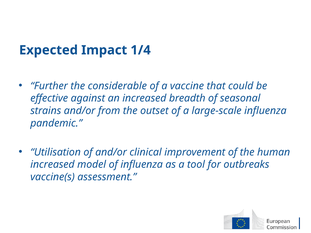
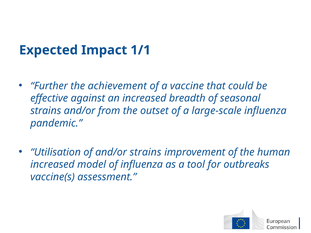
1/4: 1/4 -> 1/1 (141, 50)
considerable: considerable -> achievement (117, 86)
and/or clinical: clinical -> strains (146, 152)
